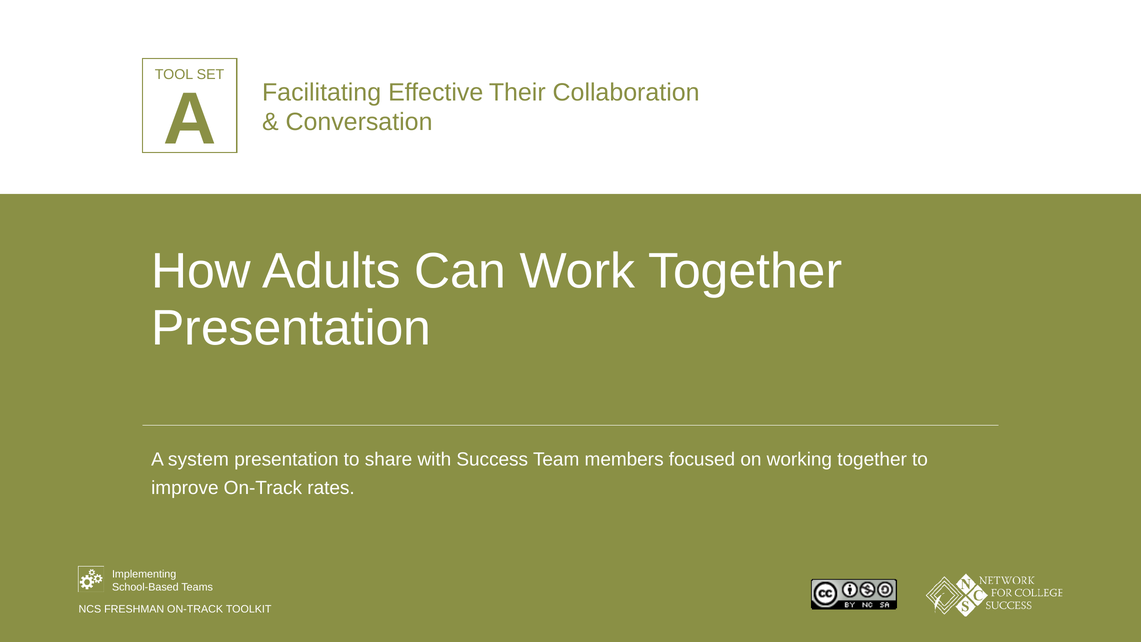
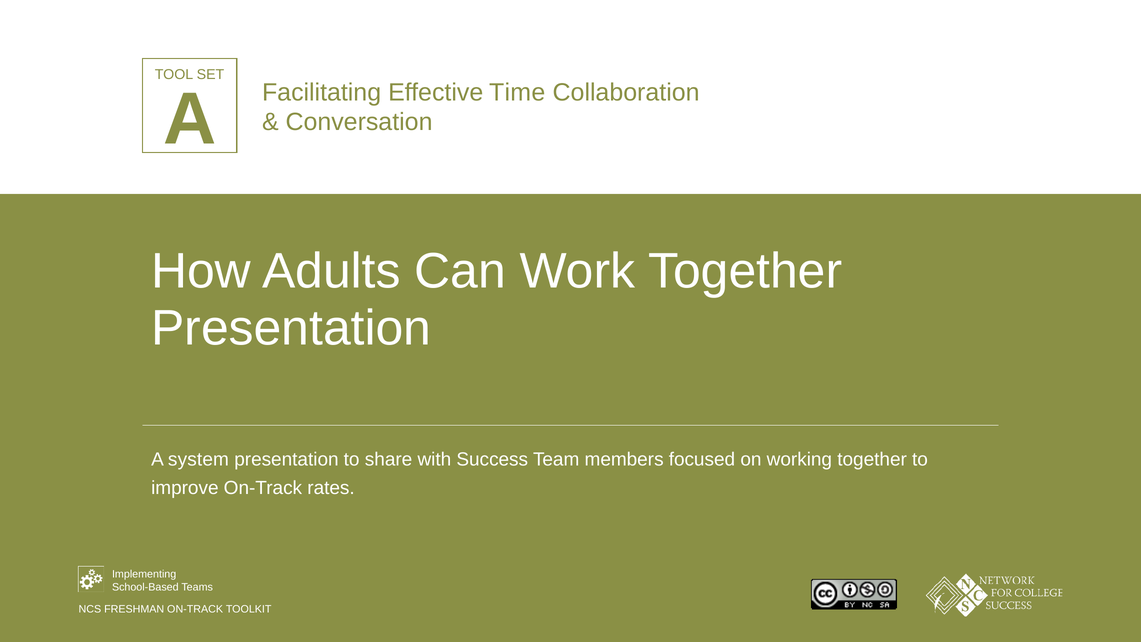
Their: Their -> Time (517, 92)
